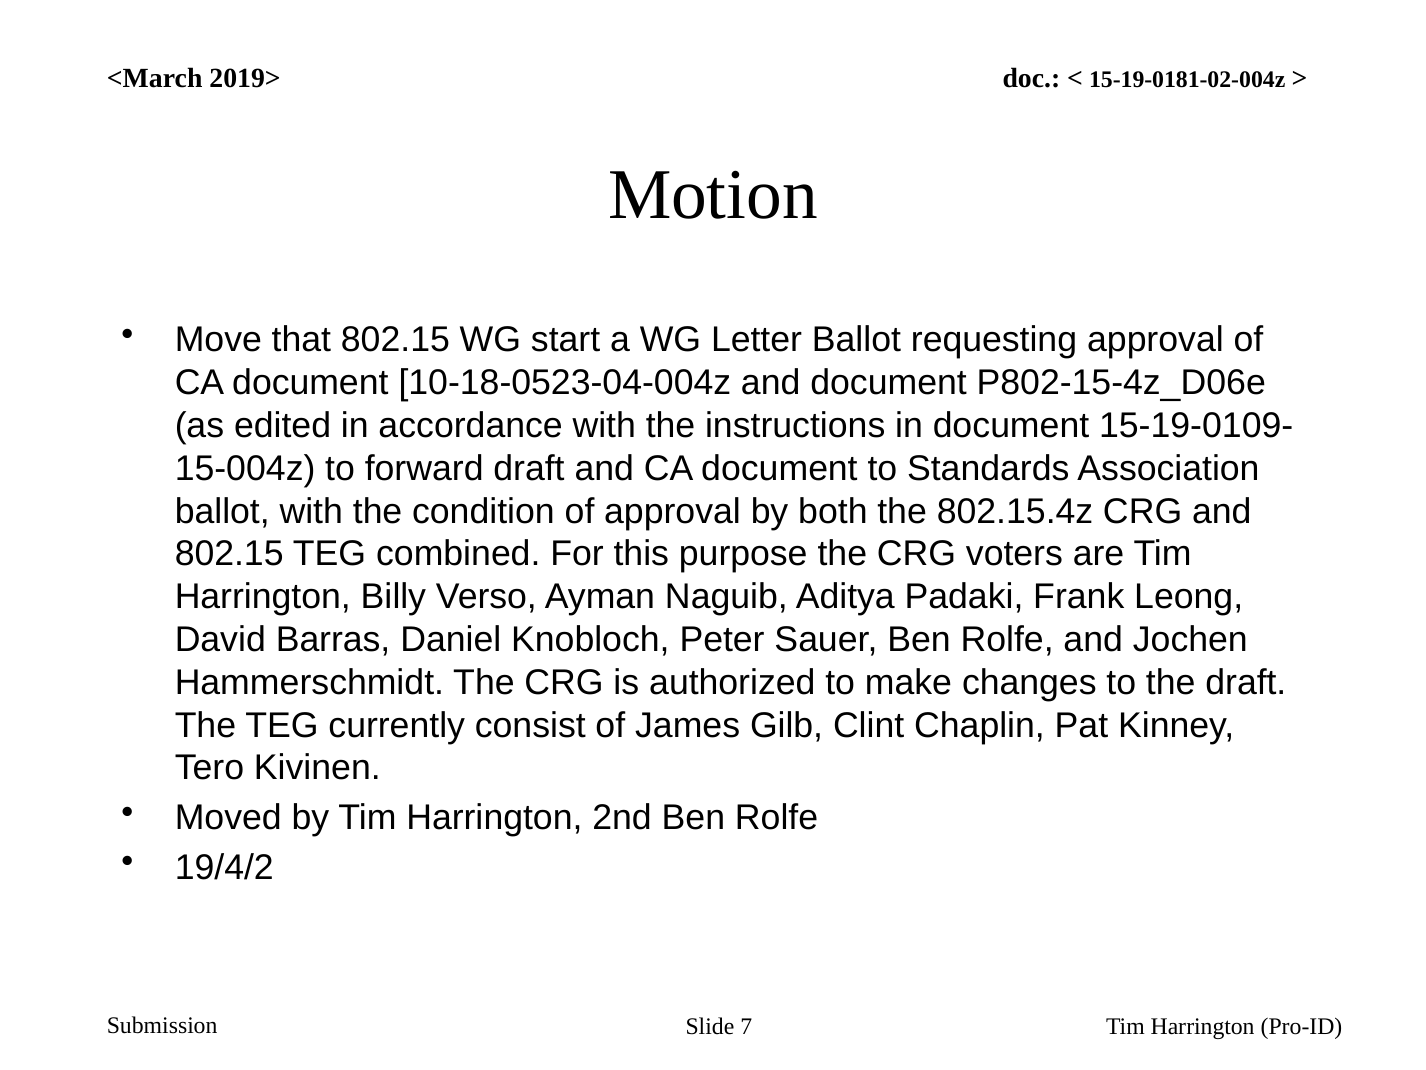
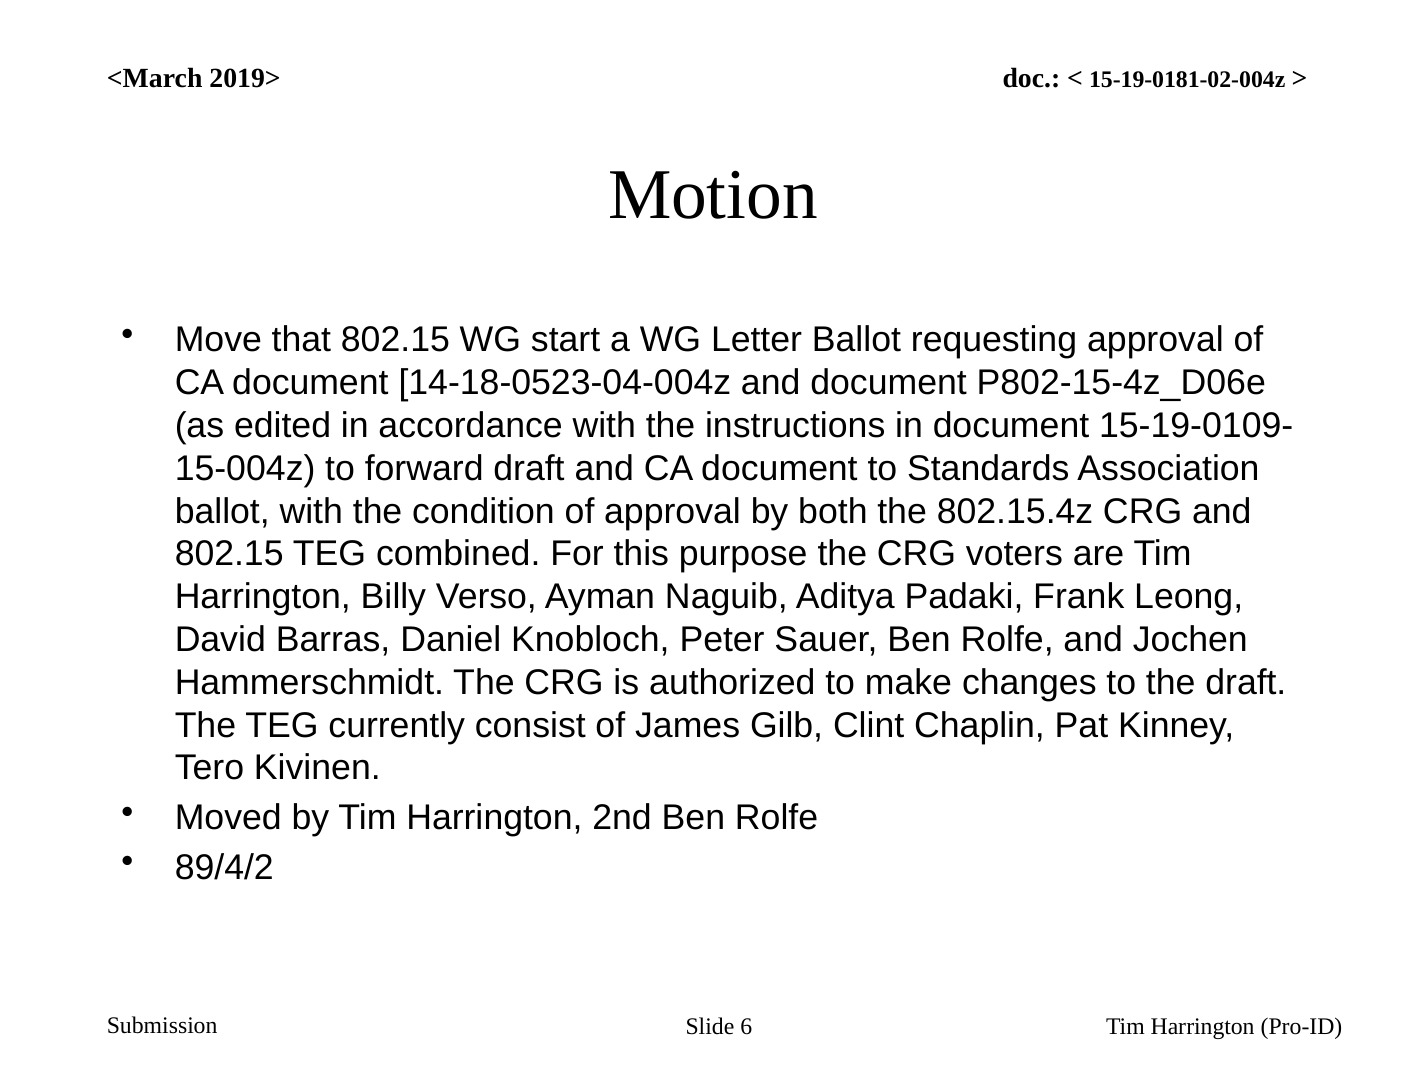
10-18-0523-04-004z: 10-18-0523-04-004z -> 14-18-0523-04-004z (565, 383)
19/4/2: 19/4/2 -> 89/4/2 (224, 868)
7: 7 -> 6 (746, 1026)
